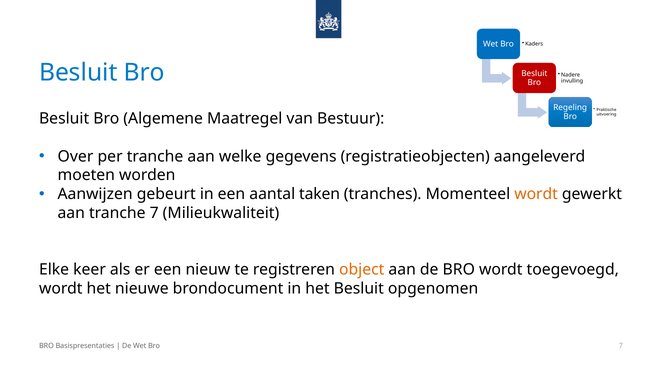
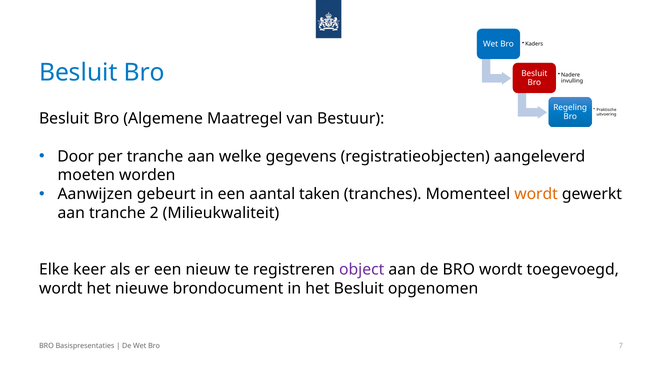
Over: Over -> Door (76, 156)
tranche 7: 7 -> 2 (154, 213)
object colour: orange -> purple (362, 269)
